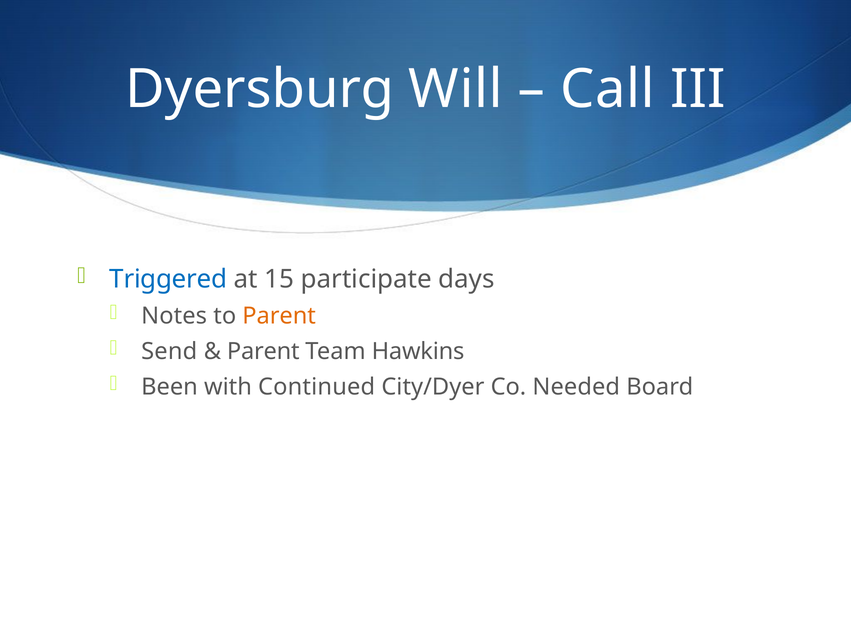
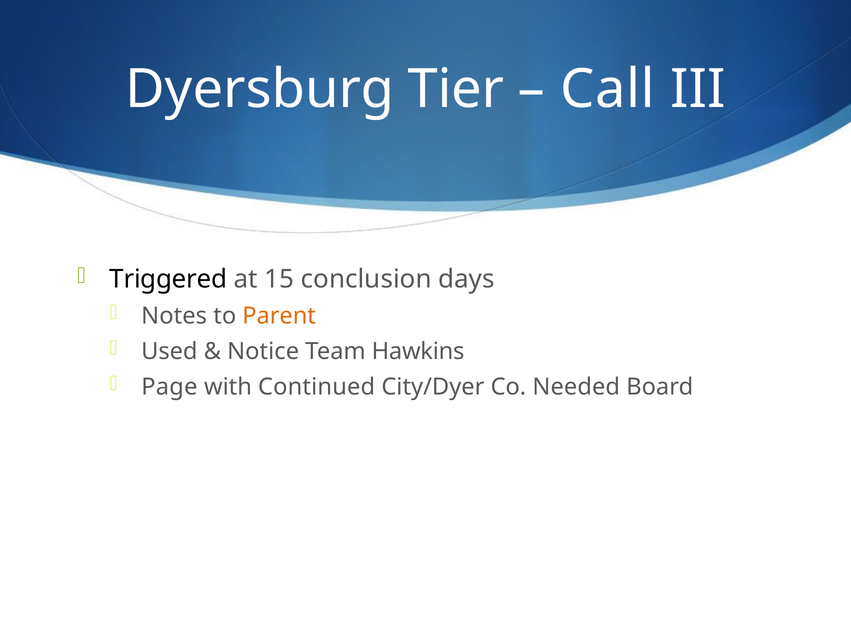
Will: Will -> Tier (456, 89)
Triggered colour: blue -> black (168, 279)
participate: participate -> conclusion (366, 279)
Send: Send -> Used (169, 352)
Parent: Parent -> Notice (263, 352)
Been: Been -> Page (169, 387)
